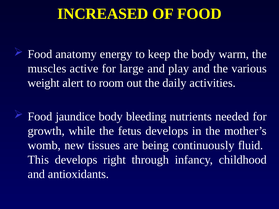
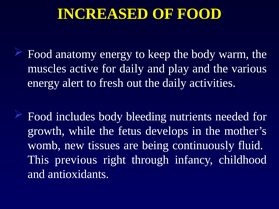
for large: large -> daily (132, 69)
weight: weight -> energy (44, 83)
room: room -> fresh (111, 83)
jaundice: jaundice -> includes (76, 117)
This develops: develops -> previous (76, 160)
